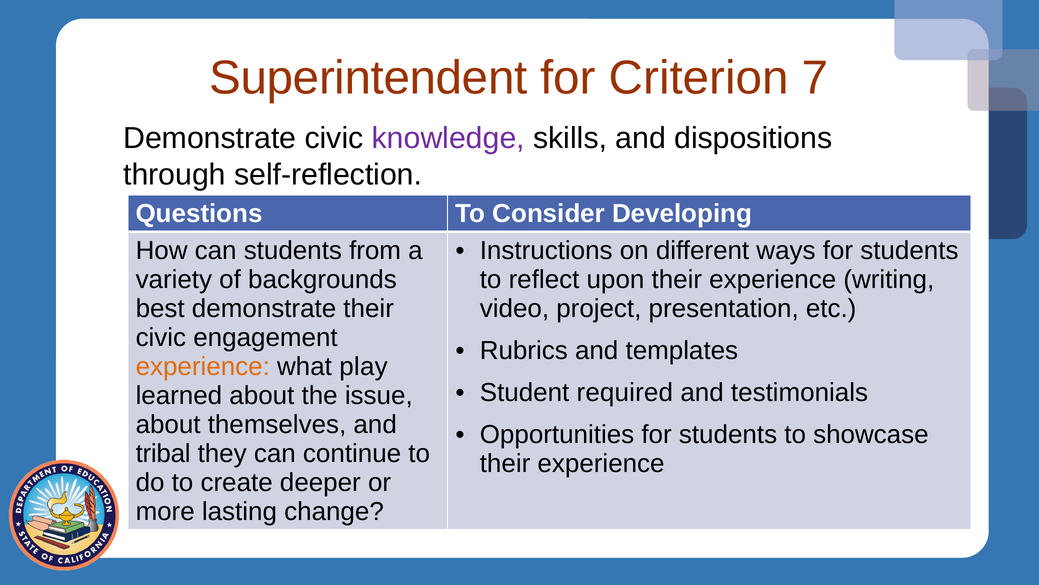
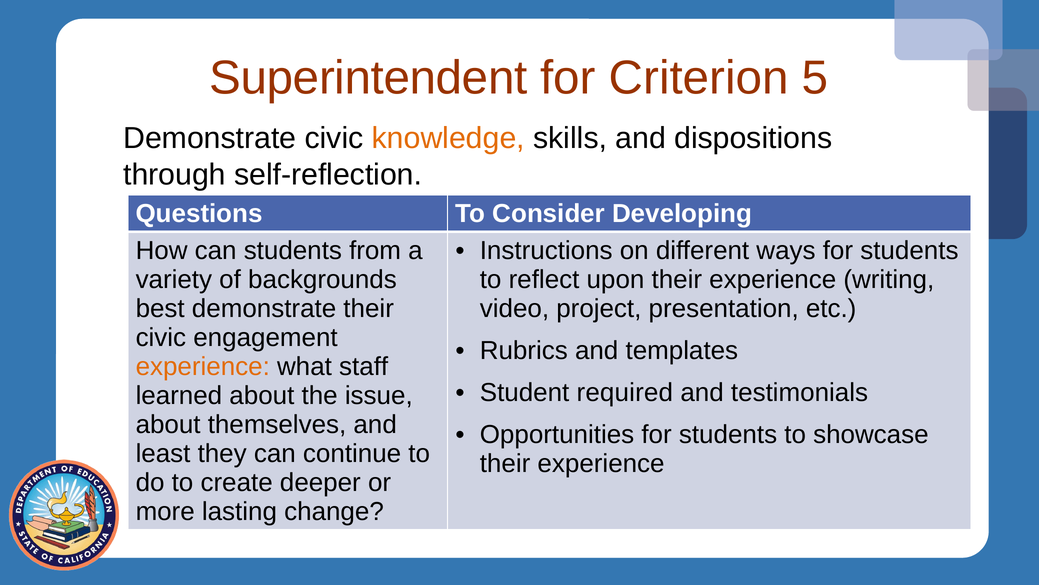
7: 7 -> 5 (815, 78)
knowledge colour: purple -> orange (448, 138)
play: play -> staff (364, 366)
tribal: tribal -> least (163, 453)
